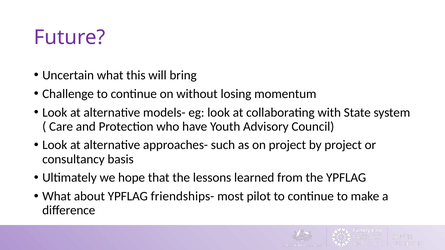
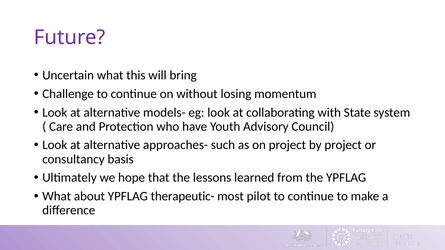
friendships-: friendships- -> therapeutic- (183, 197)
